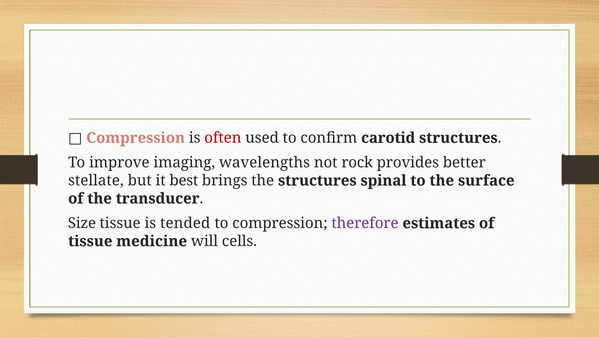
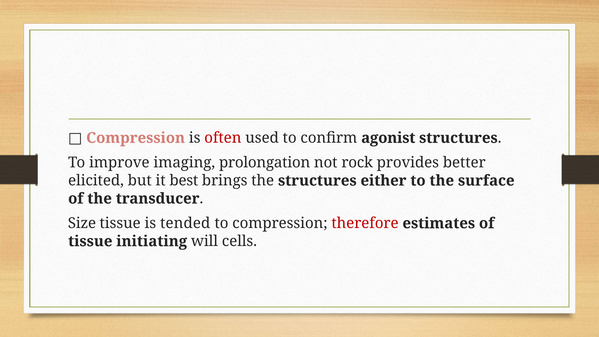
carotid: carotid -> agonist (388, 138)
wavelengths: wavelengths -> prolongation (265, 163)
stellate: stellate -> elicited (96, 181)
spinal: spinal -> either (384, 181)
therefore colour: purple -> red (365, 223)
medicine: medicine -> initiating (152, 241)
